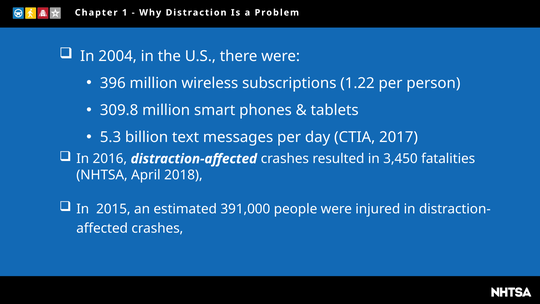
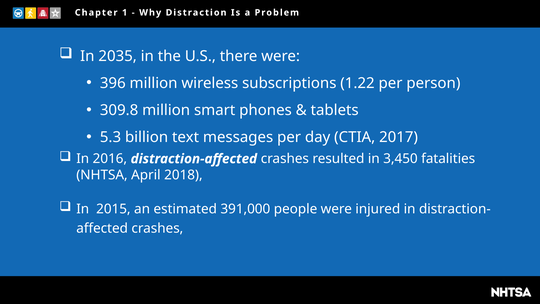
2004: 2004 -> 2035 (118, 56)
